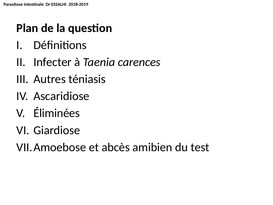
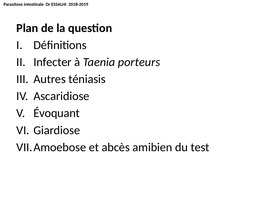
carences: carences -> porteurs (139, 62)
Éliminées: Éliminées -> Évoquant (57, 113)
